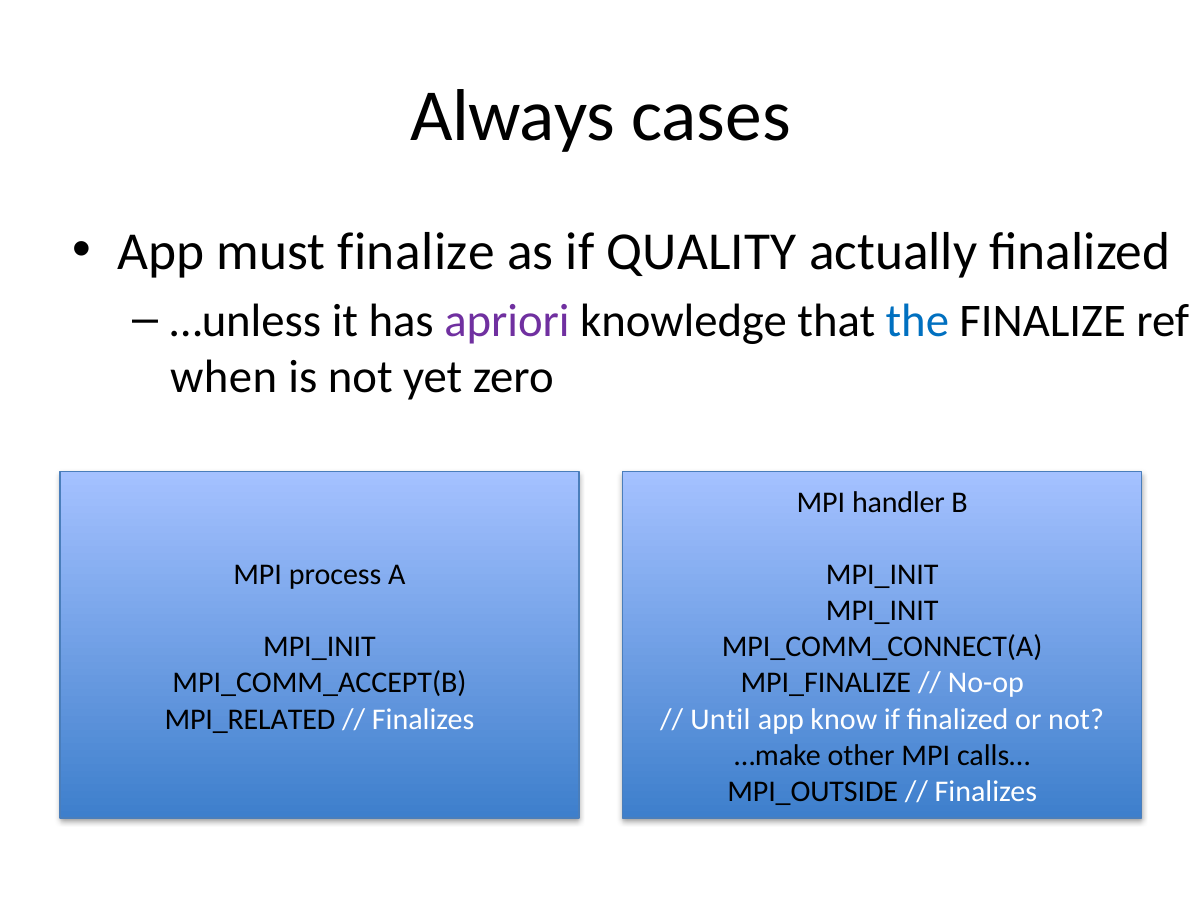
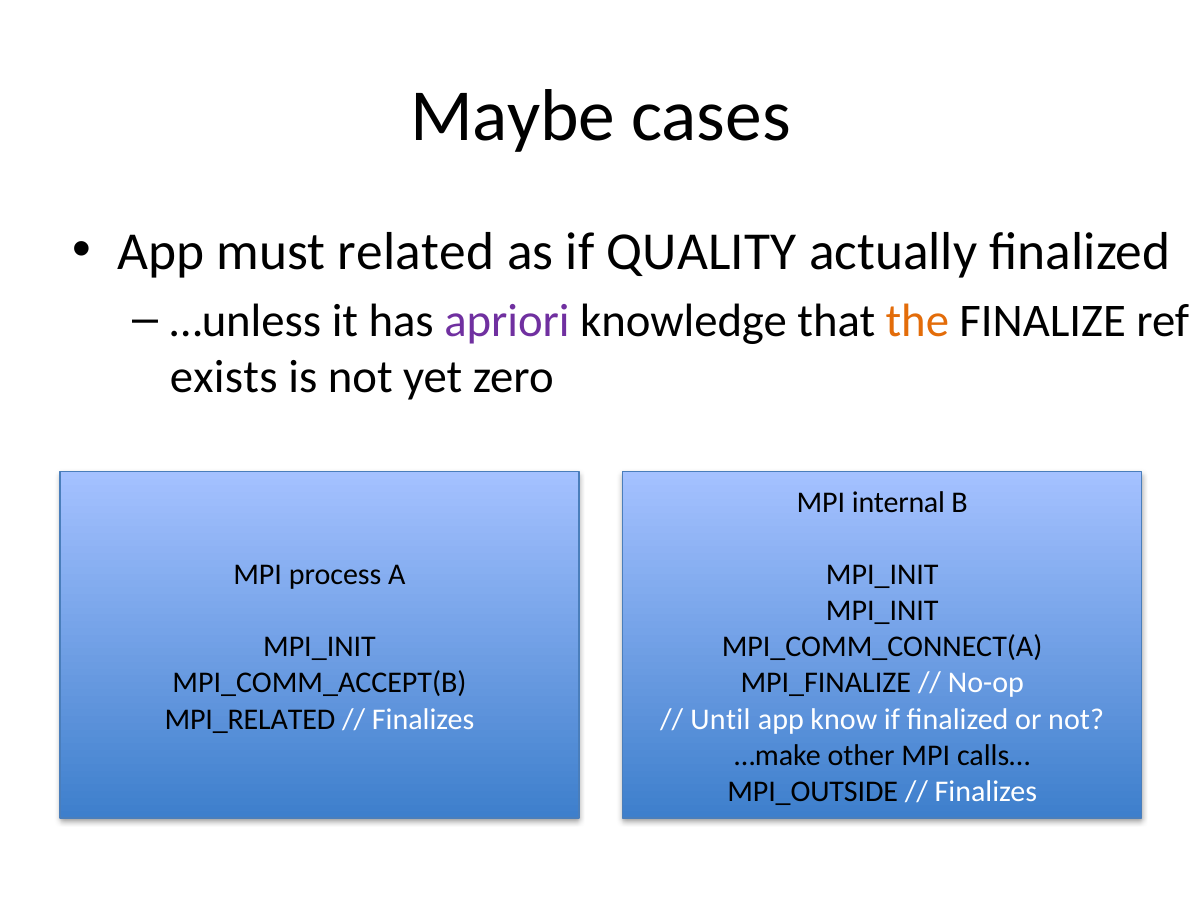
Always: Always -> Maybe (513, 116)
must finalize: finalize -> related (416, 252)
the colour: blue -> orange (917, 321)
when: when -> exists (224, 377)
handler: handler -> internal (898, 503)
